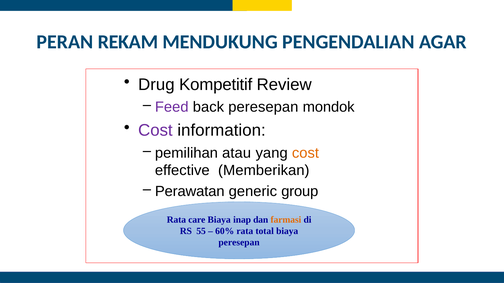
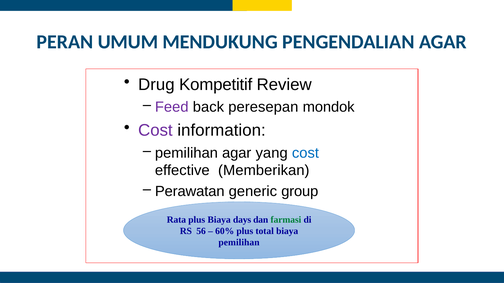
REKAM: REKAM -> UMUM (128, 42)
pemilihan atau: atau -> agar (237, 153)
cost colour: orange -> blue (305, 153)
Rata care: care -> plus (197, 220)
inap: inap -> days (242, 220)
farmasi colour: orange -> green (286, 220)
55: 55 -> 56 (201, 231)
60% rata: rata -> plus (245, 231)
peresepan: peresepan -> pemilihan (239, 243)
